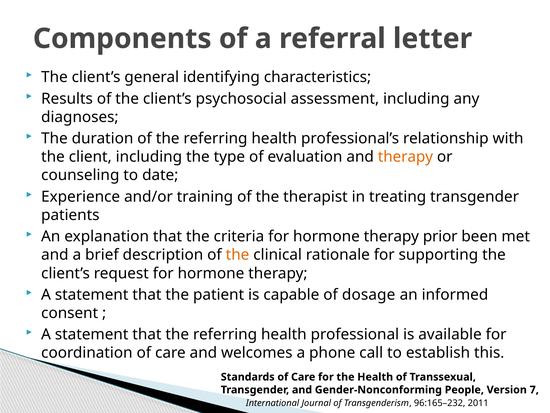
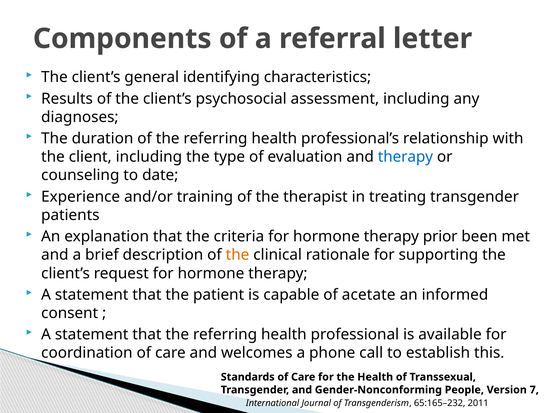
therapy colour: orange -> blue (405, 157)
dosage: dosage -> acetate (369, 294)
96:165–232: 96:165–232 -> 65:165–232 (440, 403)
